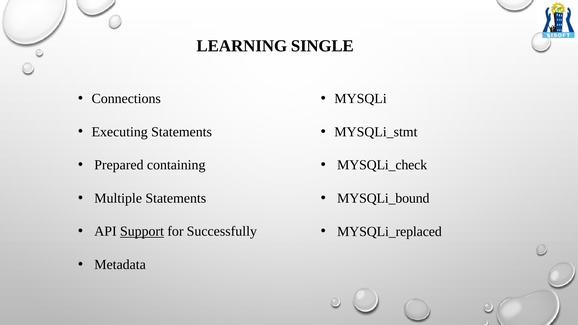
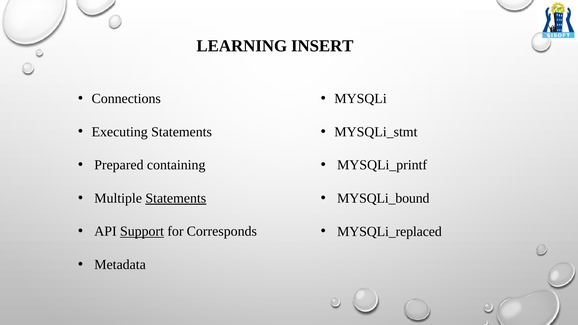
SINGLE: SINGLE -> INSERT (322, 46)
MYSQLi_check: MYSQLi_check -> MYSQLi_printf (382, 165)
Statements underline: none -> present (176, 198)
Successfully: Successfully -> Corresponds (222, 232)
